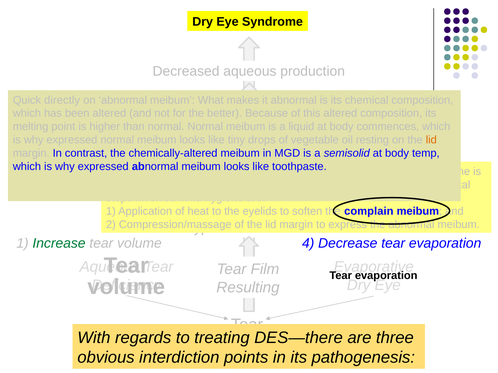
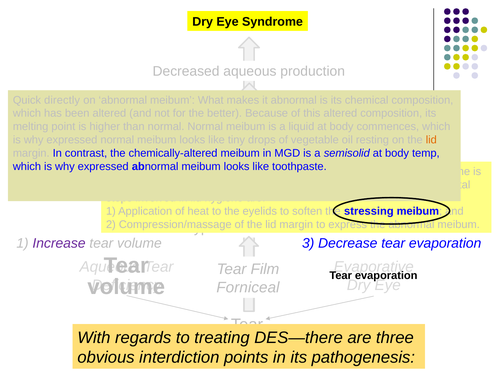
complain: complain -> stressing (369, 212)
Increase colour: green -> purple (59, 244)
volume 4: 4 -> 3 (308, 244)
Resulting: Resulting -> Forniceal (248, 288)
